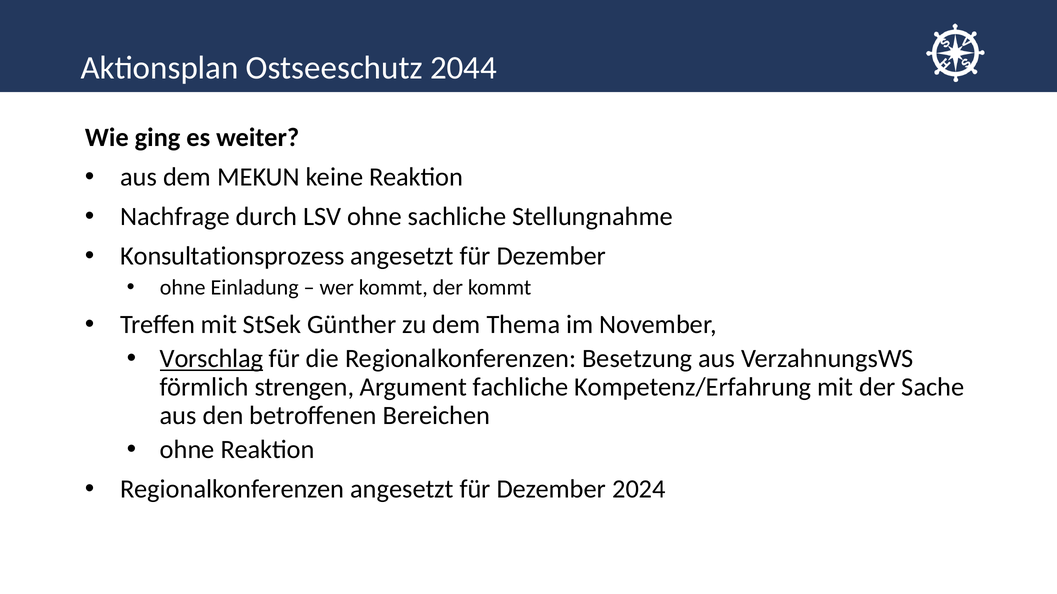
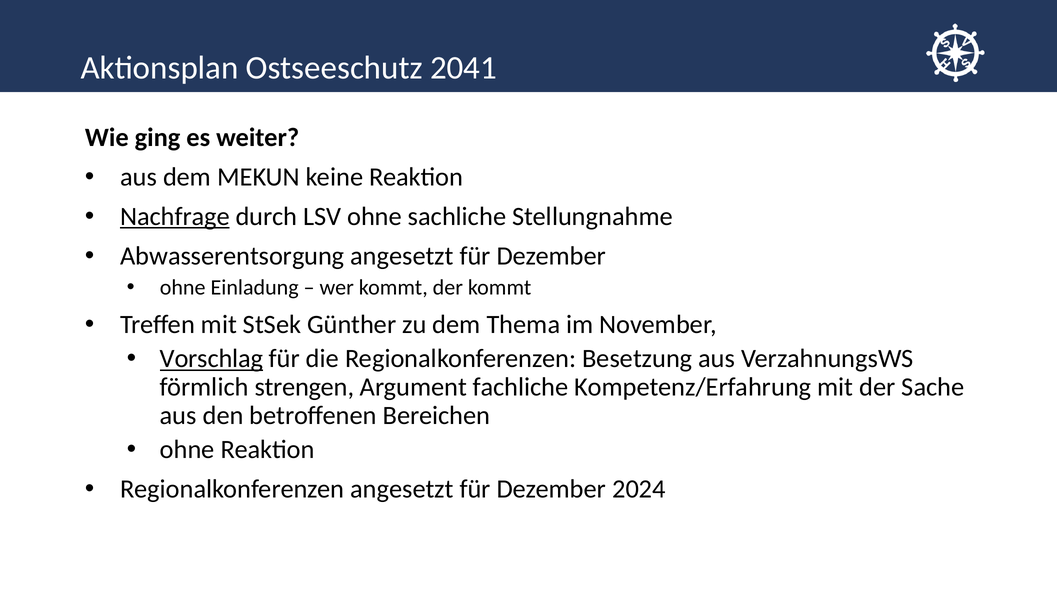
2044: 2044 -> 2041 (463, 68)
Nachfrage underline: none -> present (175, 217)
Konsultationsprozess: Konsultationsprozess -> Abwasserentsorgung (232, 256)
